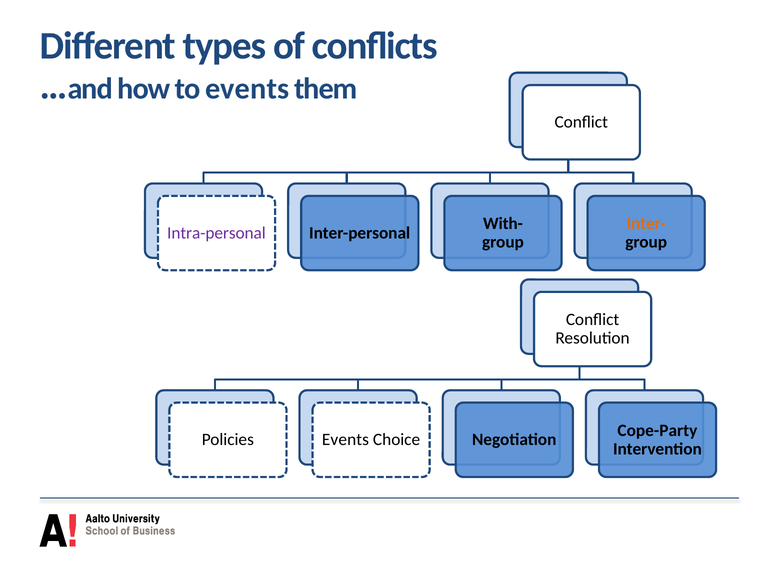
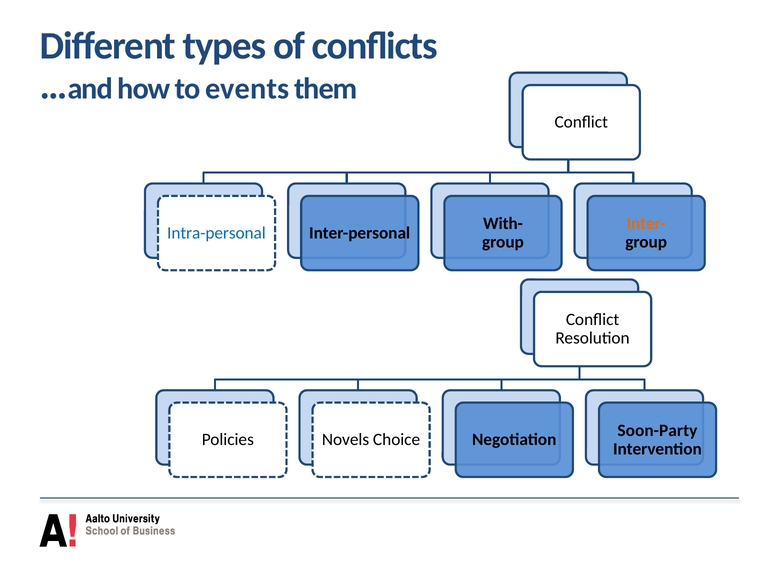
Intra-personal colour: purple -> blue (216, 233)
Cope-Party: Cope-Party -> Soon-Party (657, 431)
Policies Events: Events -> Novels (346, 440)
